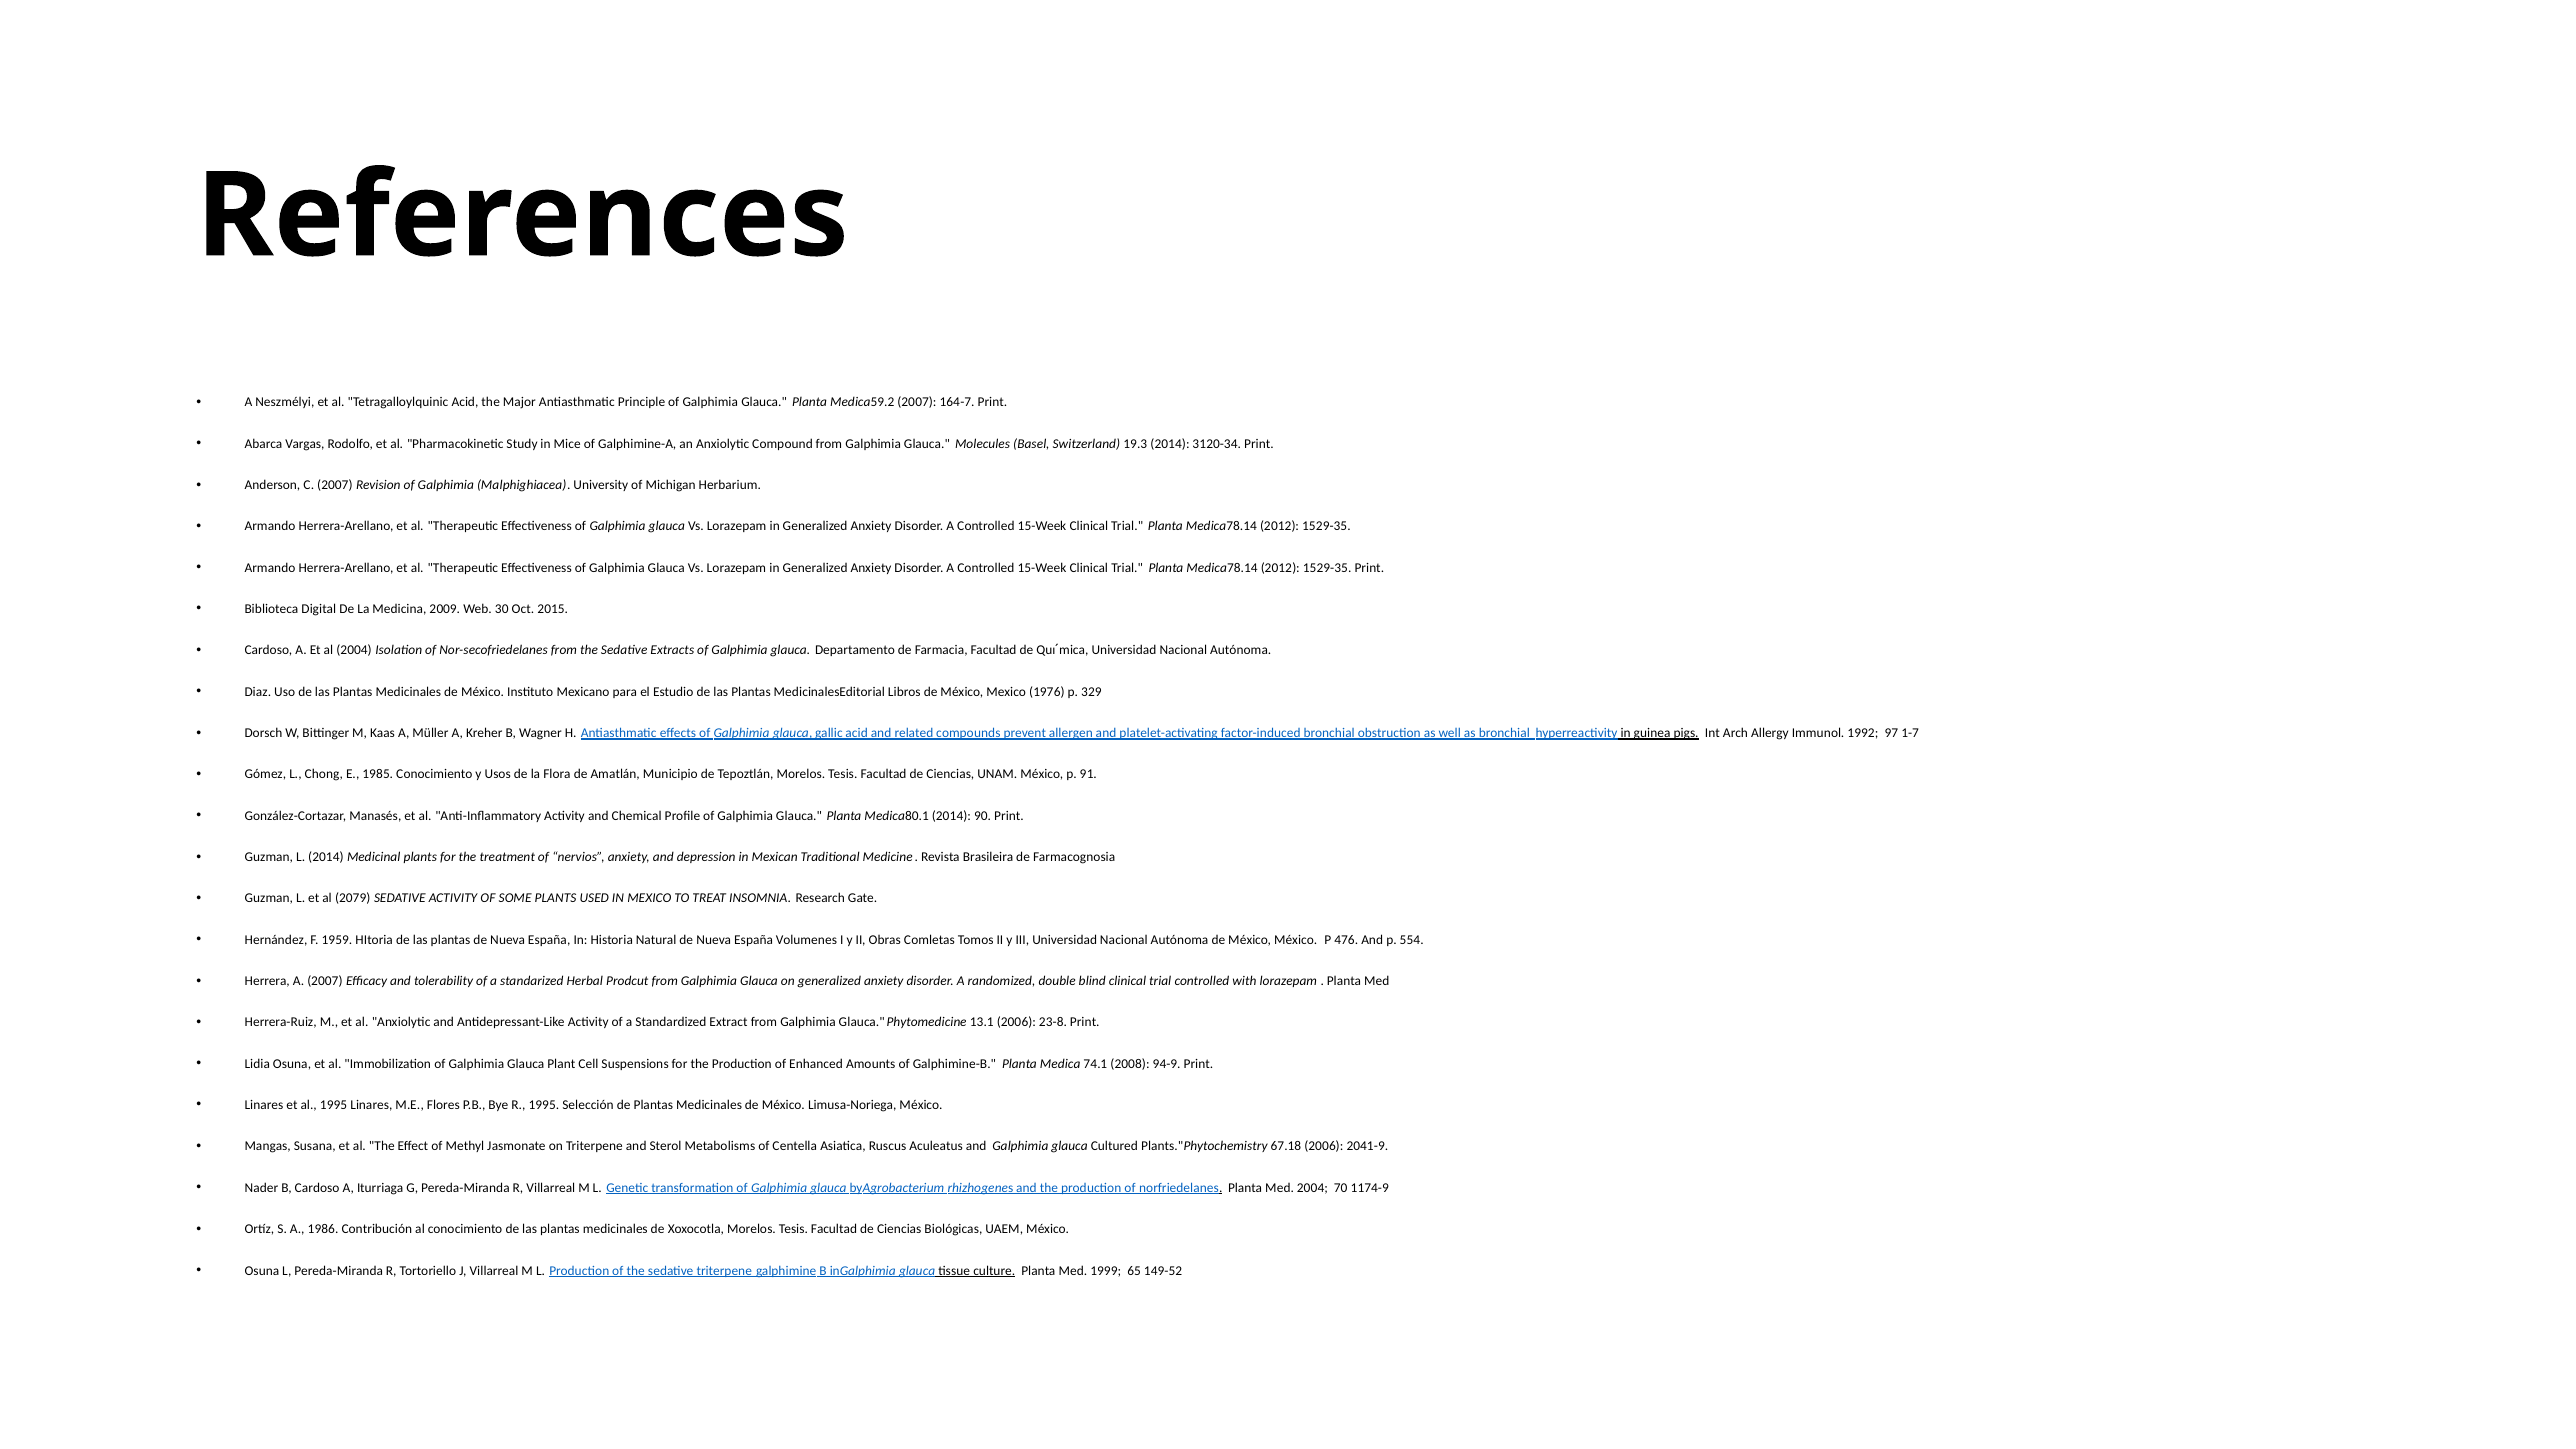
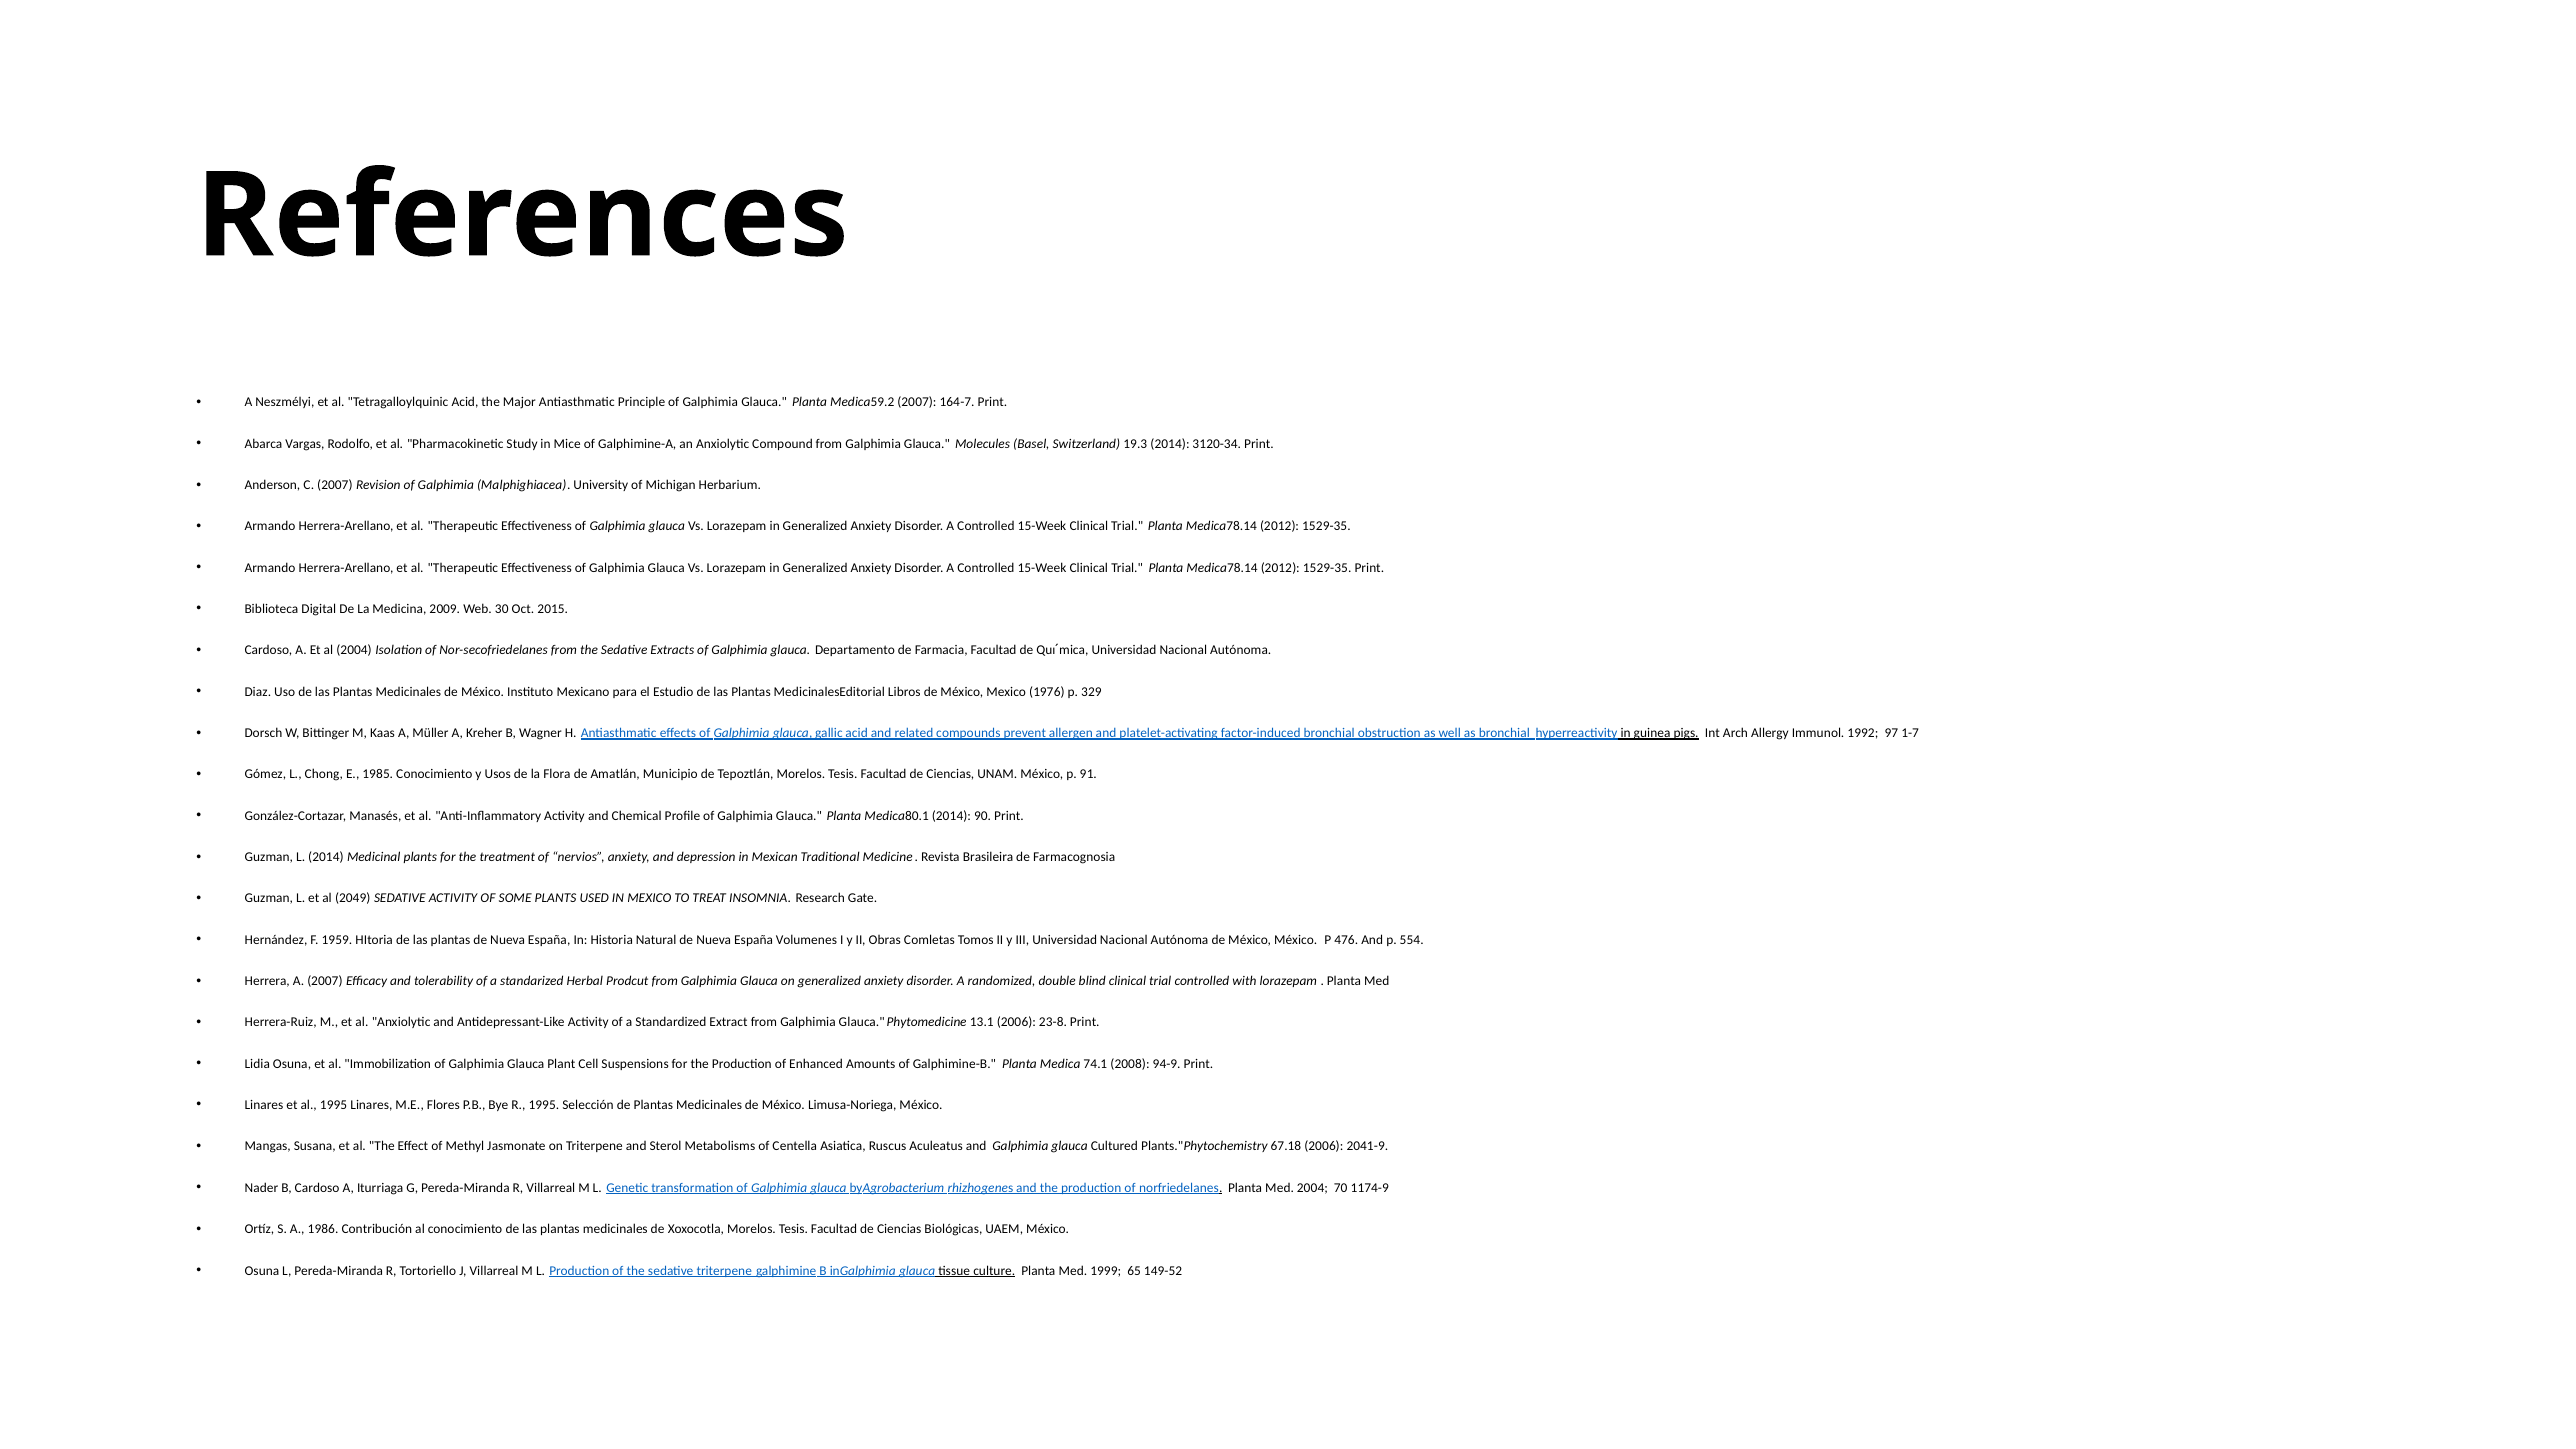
2079: 2079 -> 2049 (353, 898)
